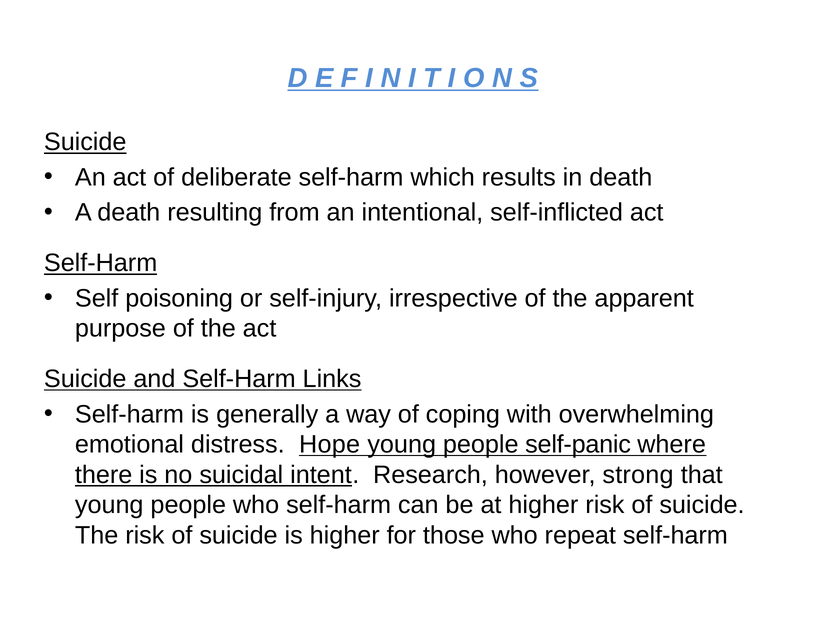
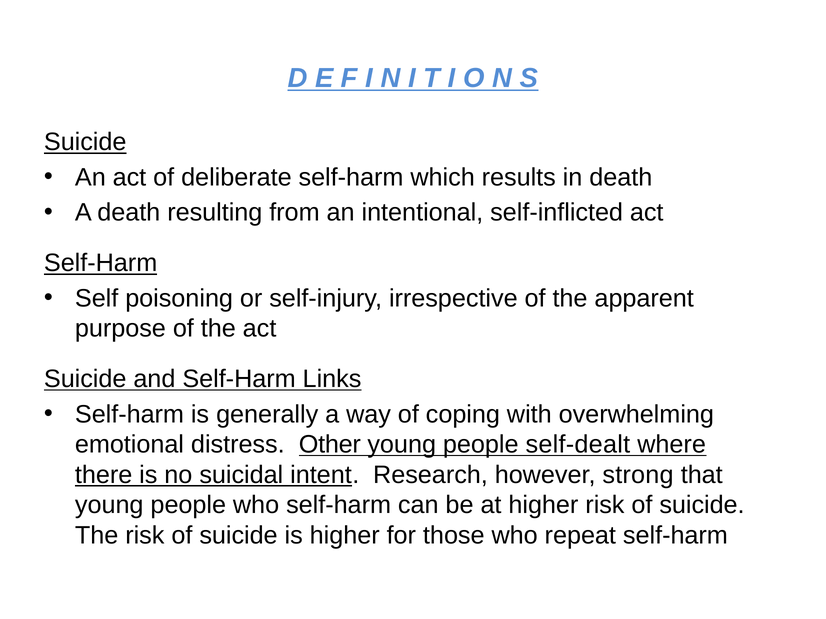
Hope: Hope -> Other (330, 445)
self-panic: self-panic -> self-dealt (578, 445)
